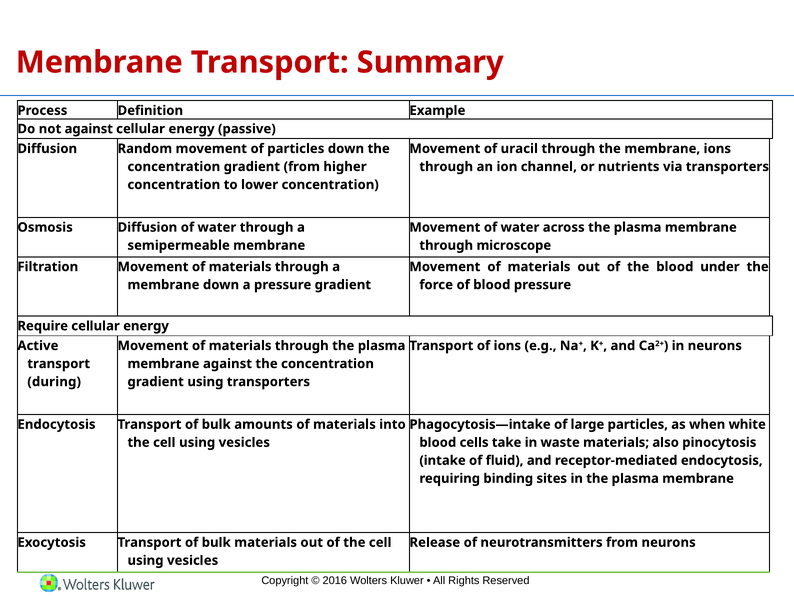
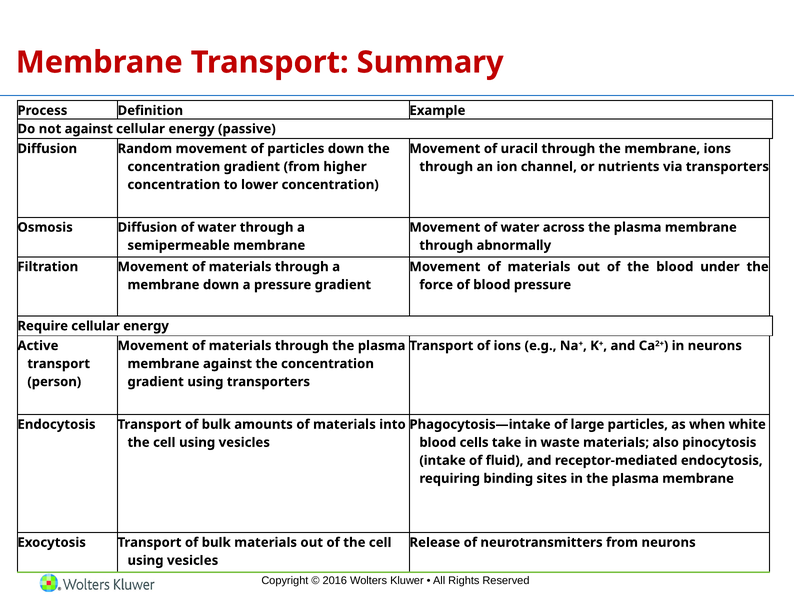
microscope: microscope -> abnormally (514, 245)
during: during -> person (54, 381)
